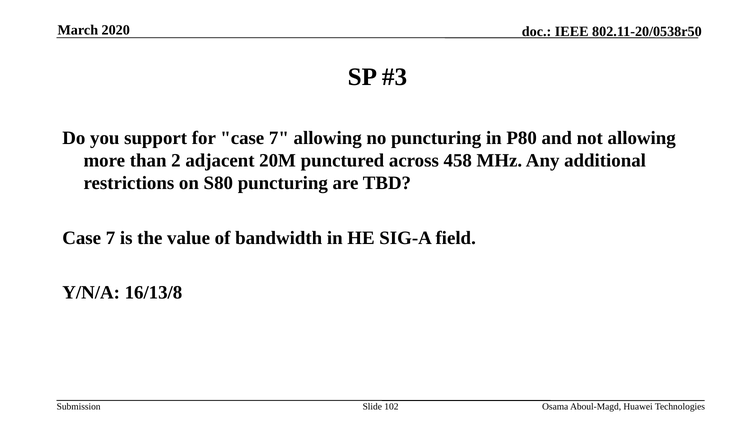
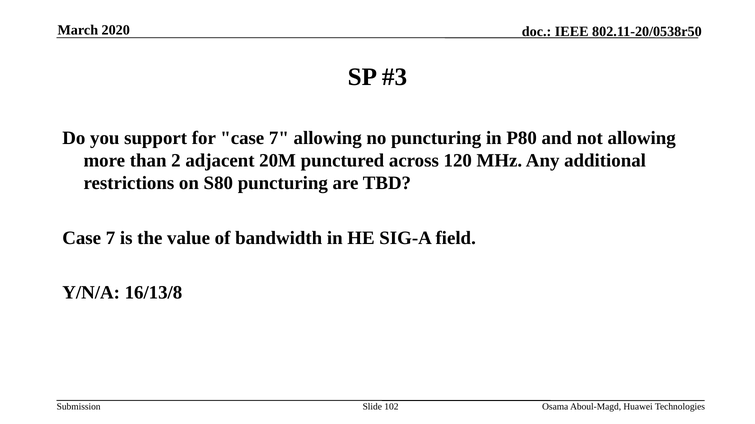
458: 458 -> 120 (458, 161)
